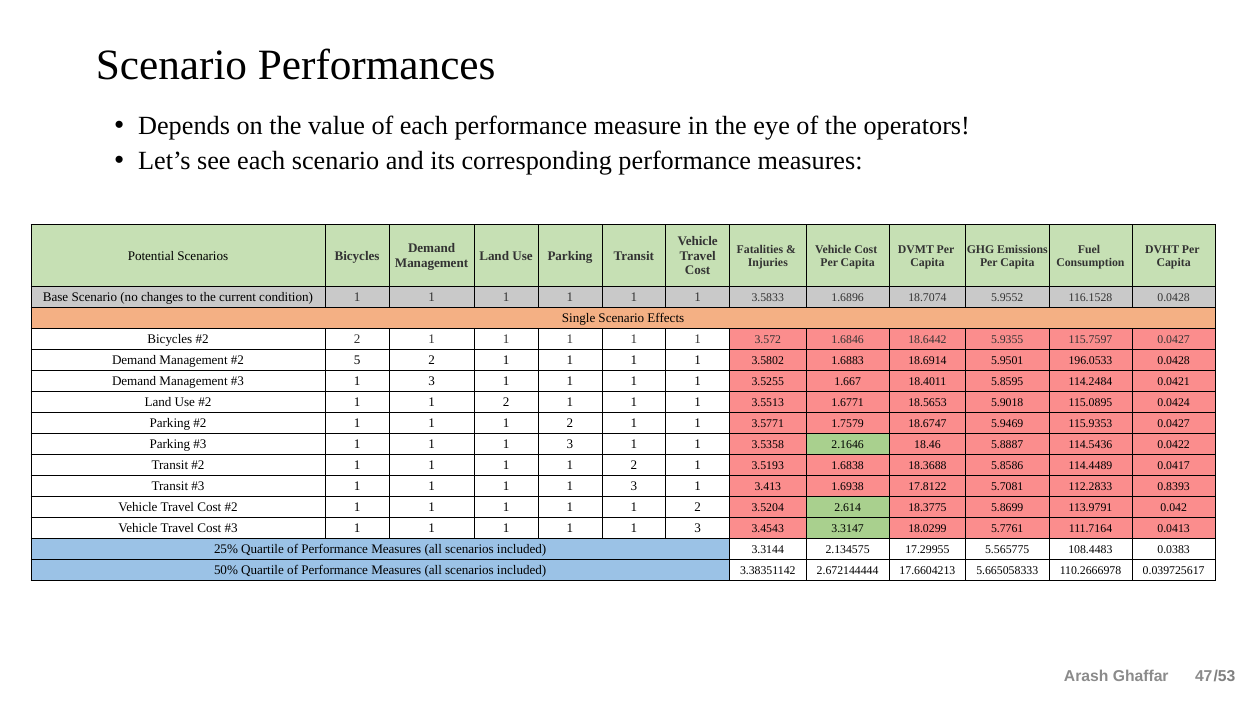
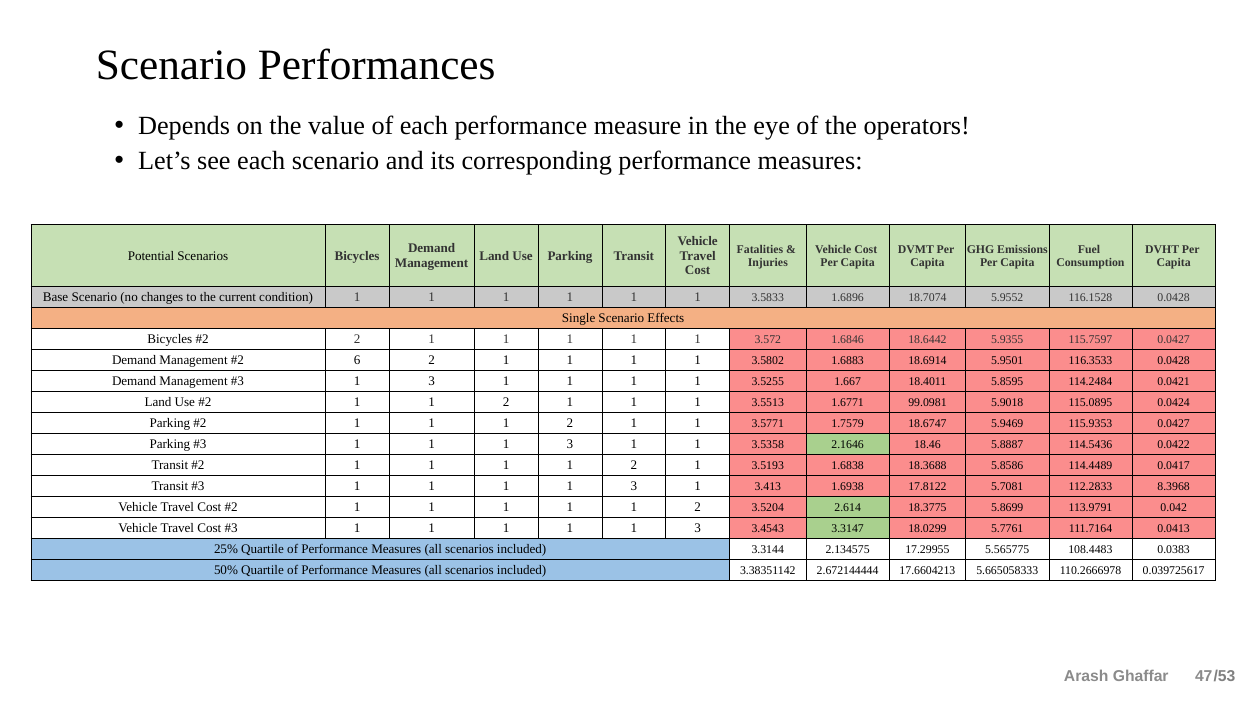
5: 5 -> 6 (357, 360)
196.0533: 196.0533 -> 116.3533 (1090, 360)
18.5653: 18.5653 -> 99.0981 (927, 402)
0.8393: 0.8393 -> 8.3968 (1174, 487)
